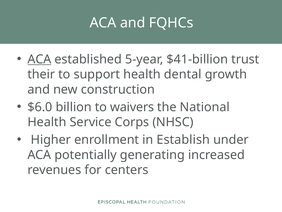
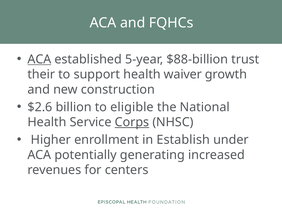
$41-billion: $41-billion -> $88-billion (197, 59)
dental: dental -> waiver (183, 74)
$6.0: $6.0 -> $2.6 (40, 107)
waivers: waivers -> eligible (132, 107)
Corps underline: none -> present (132, 122)
